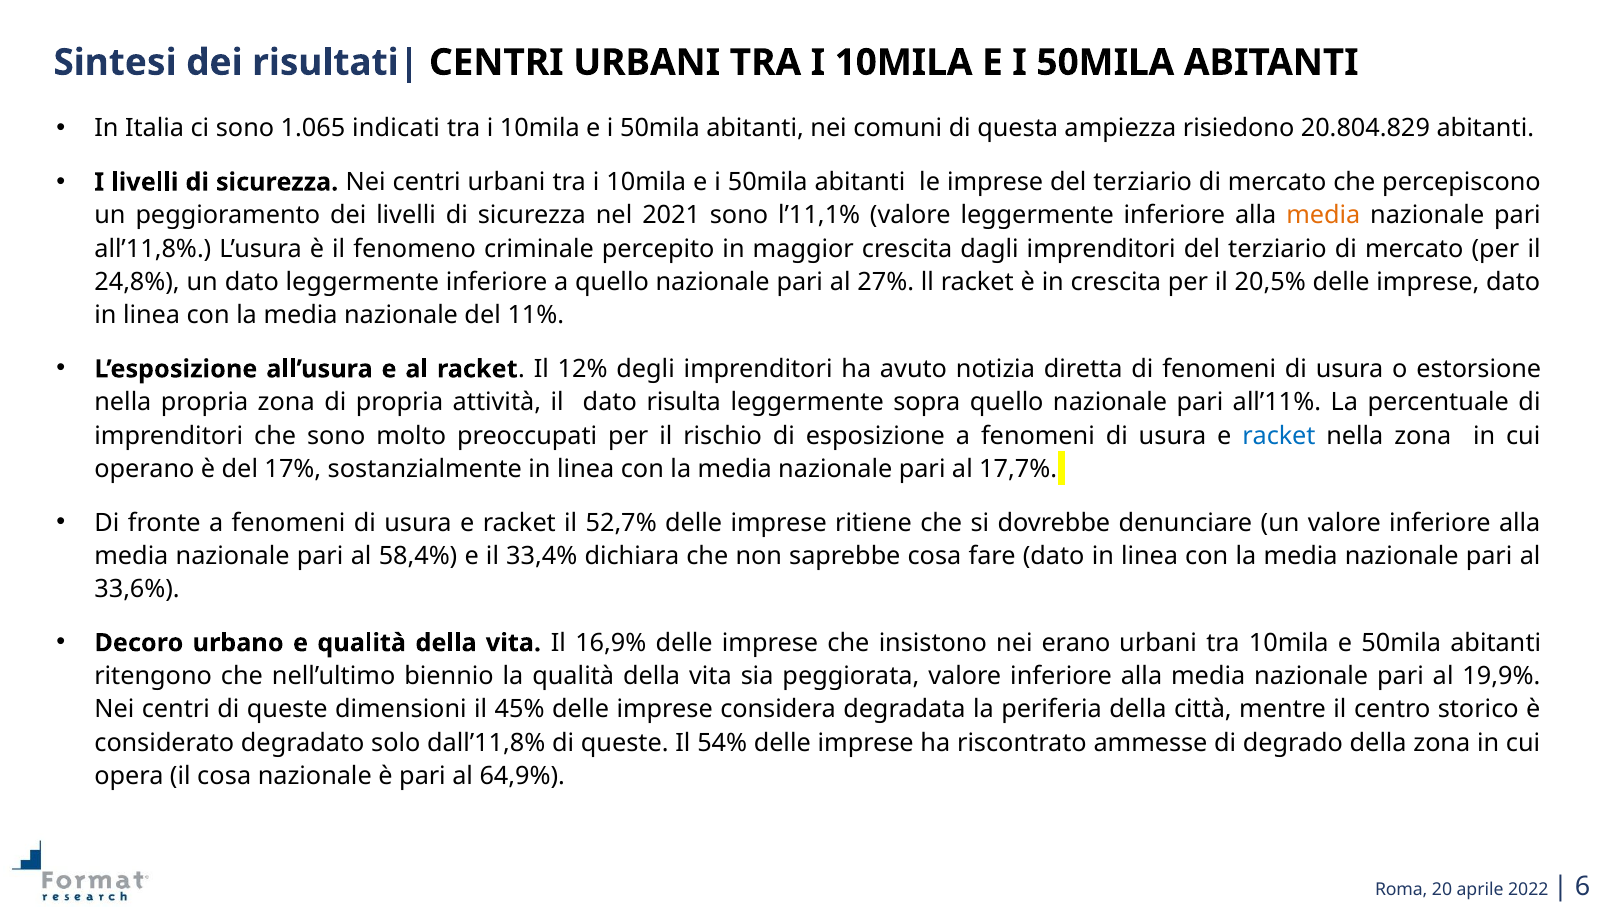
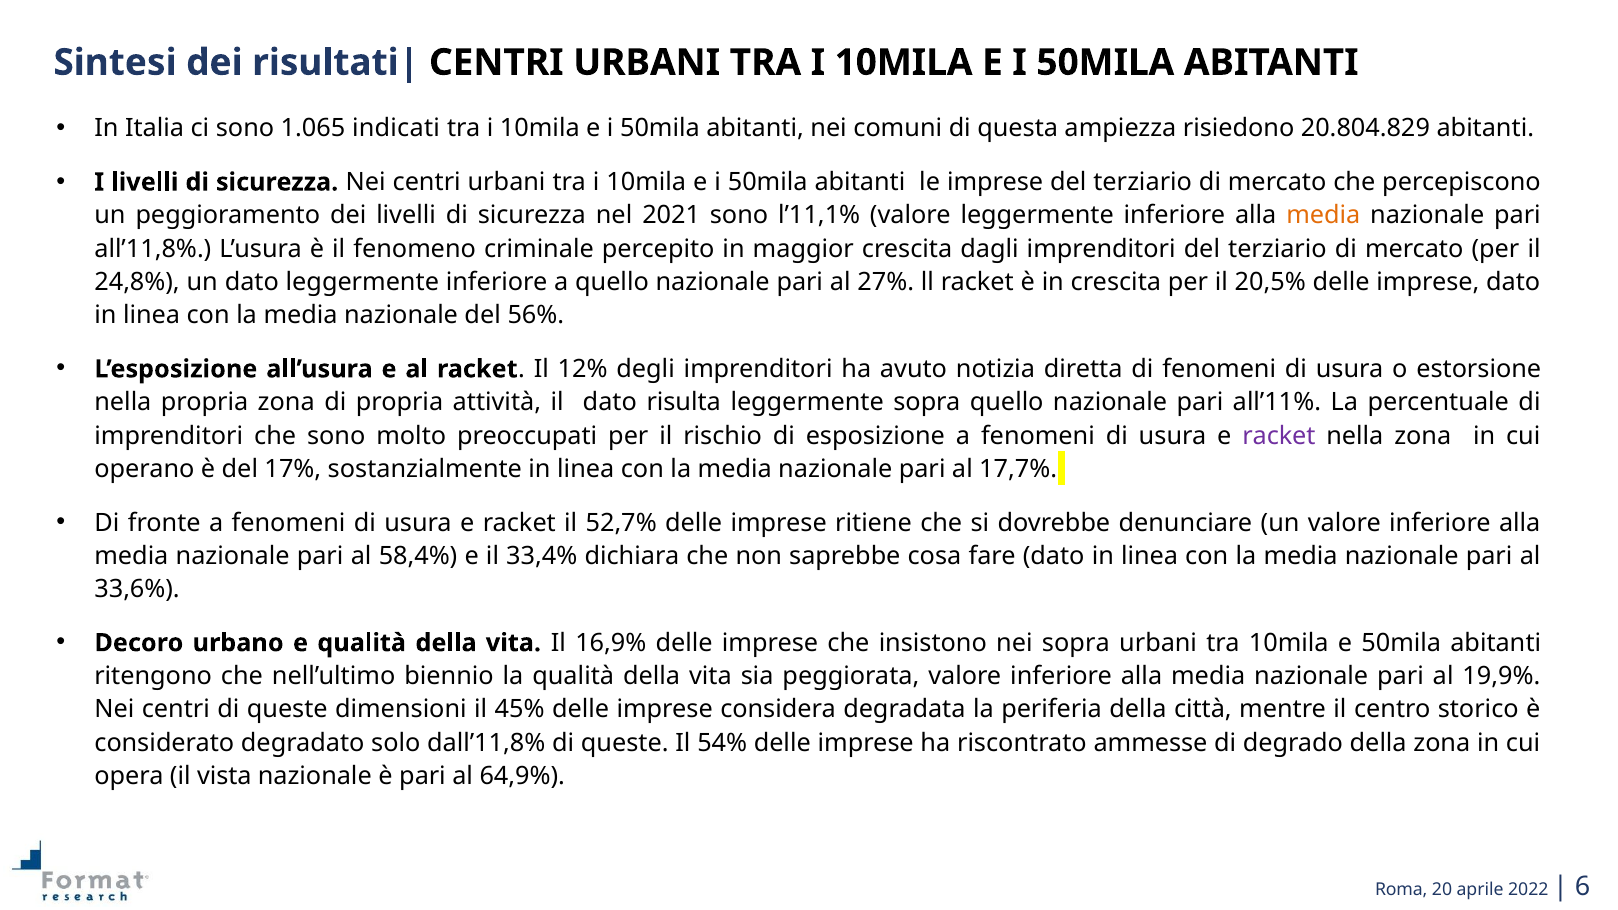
11%: 11% -> 56% (536, 316)
racket colour: blue -> purple (1279, 436)
nei erano: erano -> sopra (1076, 643)
il cosa: cosa -> vista (224, 776)
